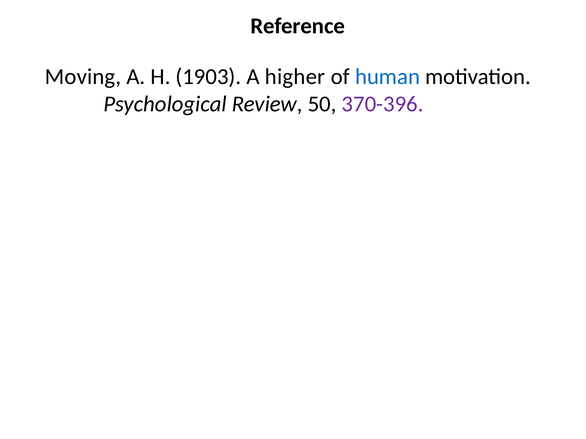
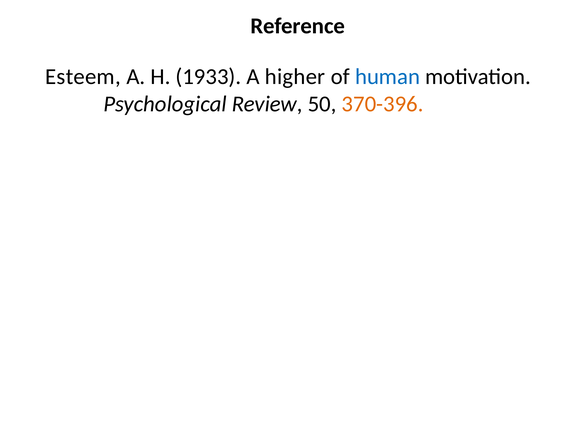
Moving: Moving -> Esteem (83, 77)
1903: 1903 -> 1933 (208, 77)
370-396 colour: purple -> orange (383, 104)
